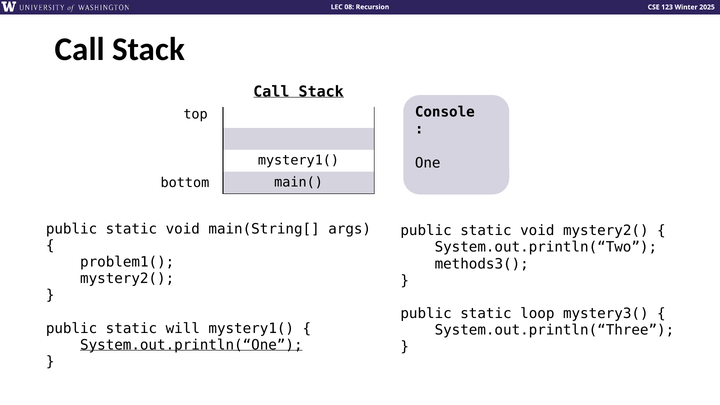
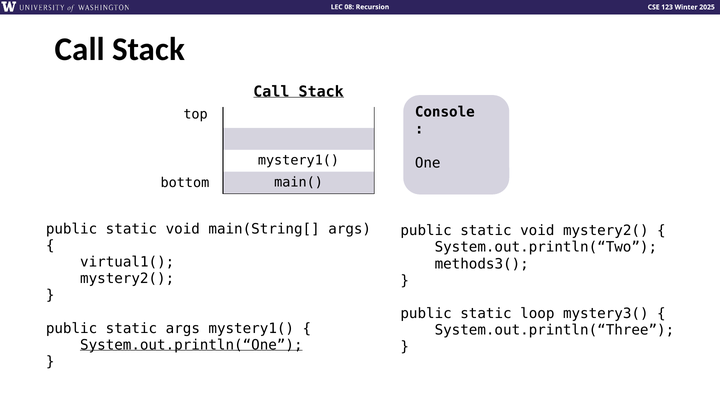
problem1(: problem1( -> virtual1( (127, 262)
static will: will -> args (183, 328)
